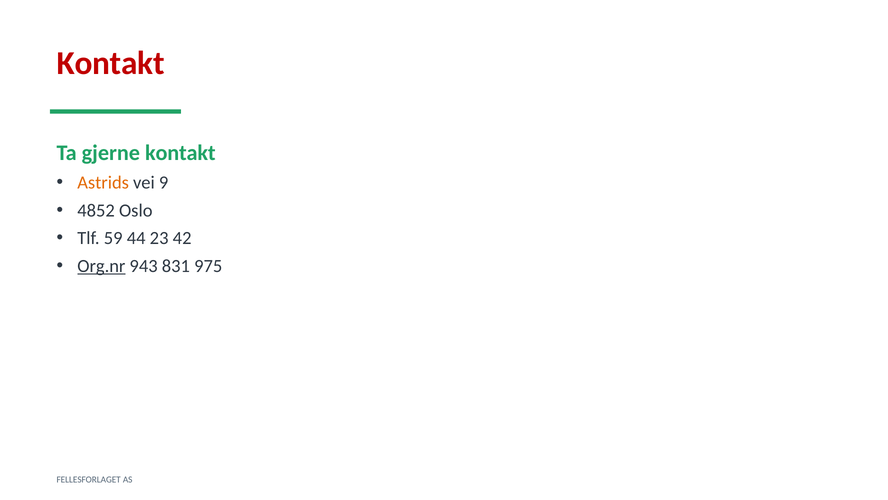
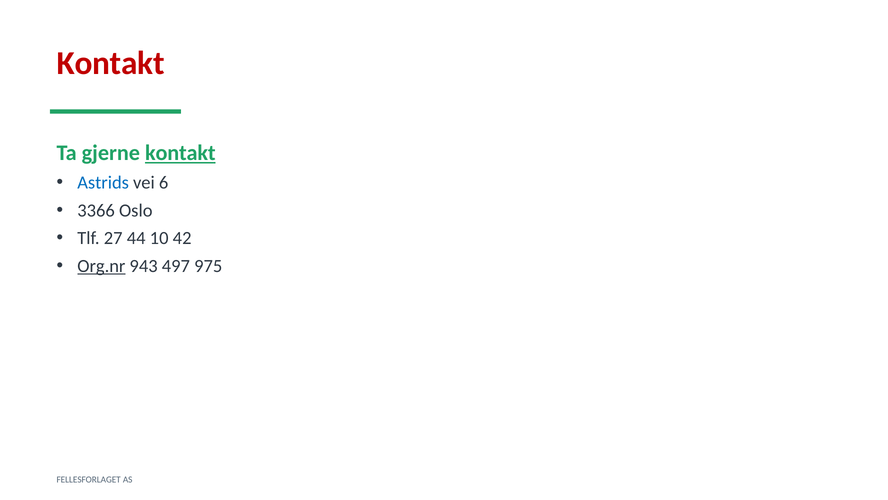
kontakt underline: none -> present (180, 153)
Astrids colour: orange -> blue (103, 183)
9: 9 -> 6 (164, 183)
4852: 4852 -> 3366 (96, 210)
59: 59 -> 27 (113, 238)
23: 23 -> 10 (159, 238)
831: 831 -> 497 (176, 266)
